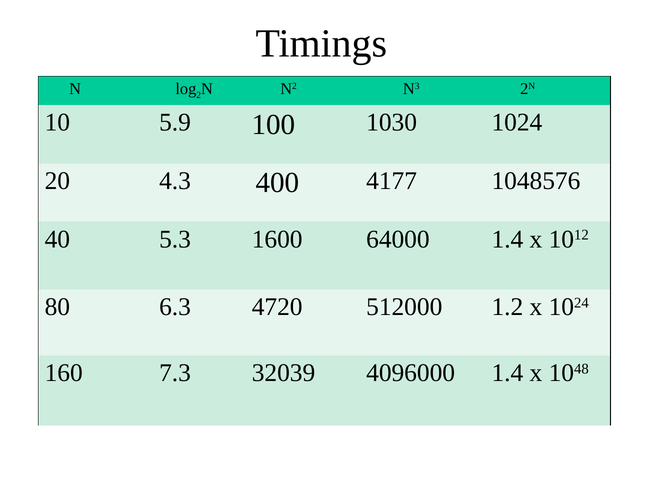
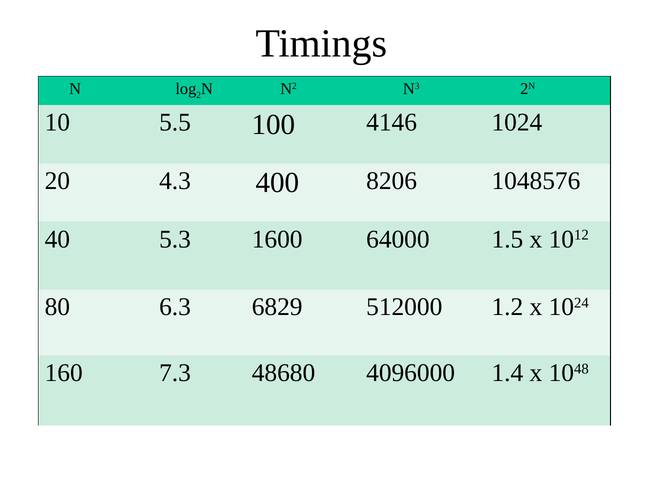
5.9: 5.9 -> 5.5 (175, 123)
1030: 1030 -> 4146 (392, 123)
4177: 4177 -> 8206 (392, 181)
64000 1.4: 1.4 -> 1.5 (507, 239)
4720: 4720 -> 6829 (277, 307)
32039: 32039 -> 48680 (284, 373)
